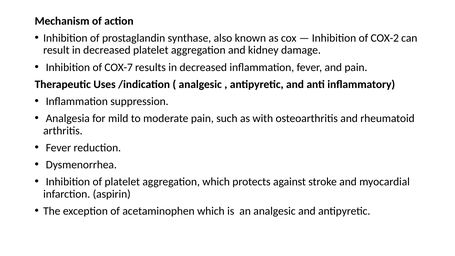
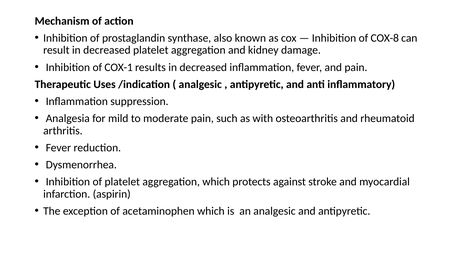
COX-2: COX-2 -> COX-8 (385, 38)
COX-7: COX-7 -> COX-1 (119, 67)
